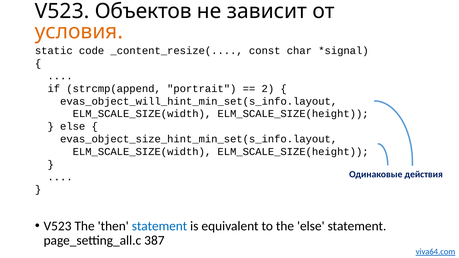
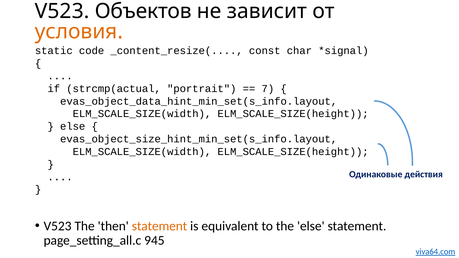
strcmp(append: strcmp(append -> strcmp(actual (114, 89)
2: 2 -> 7 (268, 89)
evas_object_will_hint_min_set(s_info.layout: evas_object_will_hint_min_set(s_info.layout -> evas_object_data_hint_min_set(s_info.layout (199, 101)
statement colour: blue -> orange (159, 226)
387: 387 -> 945 (154, 241)
